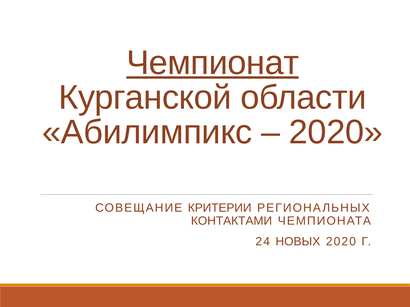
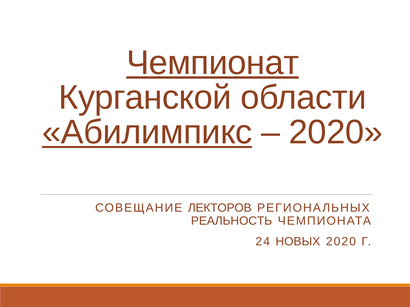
Абилимпикс underline: none -> present (147, 133)
КРИТЕРИИ: КРИТЕРИИ -> ЛЕКТОРОВ (220, 208)
КОНТАКТАМИ: КОНТАКТАМИ -> РЕАЛЬНОСТЬ (232, 221)
